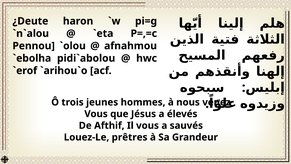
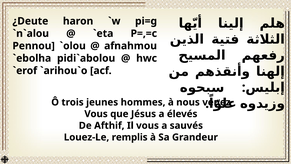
prêtres: prêtres -> remplis (130, 137)
